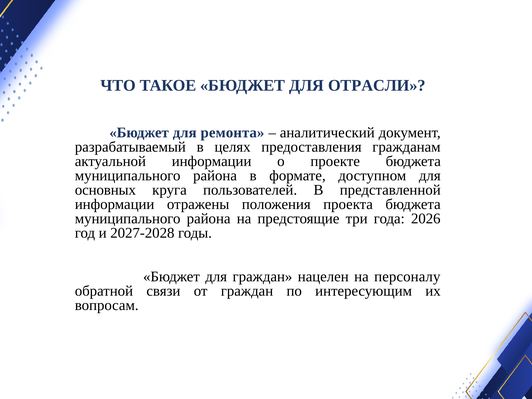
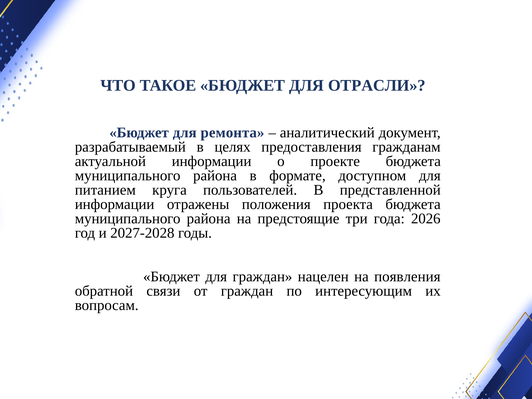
основных: основных -> питанием (105, 190)
персоналу: персоналу -> появления (407, 277)
